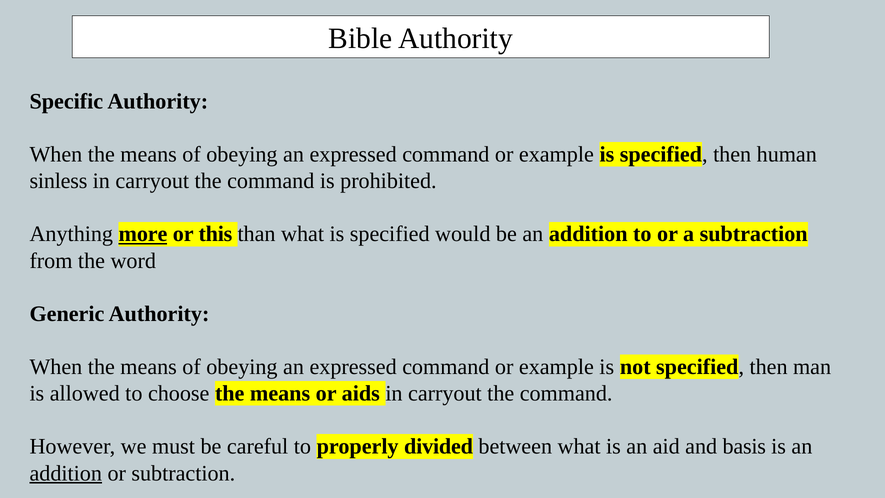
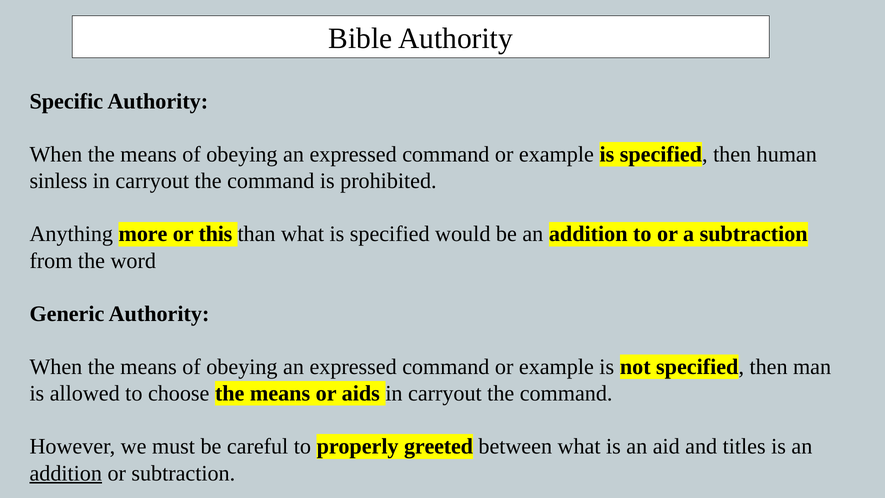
more underline: present -> none (143, 234)
divided: divided -> greeted (439, 446)
basis: basis -> titles (744, 446)
